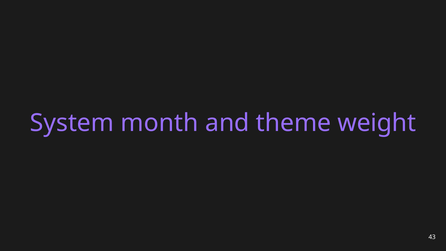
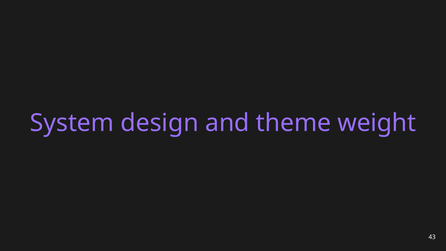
month: month -> design (160, 123)
